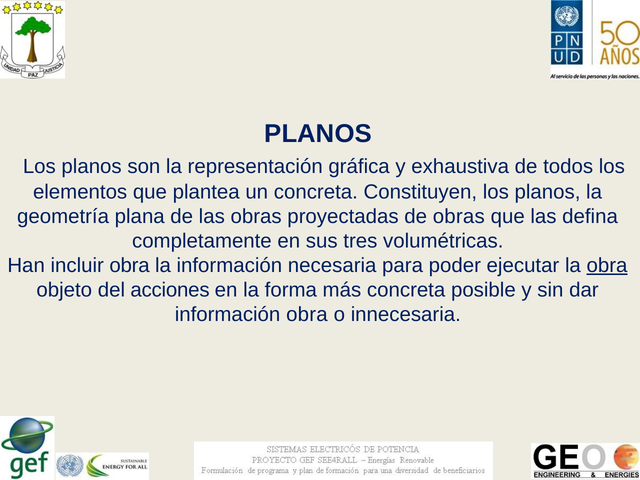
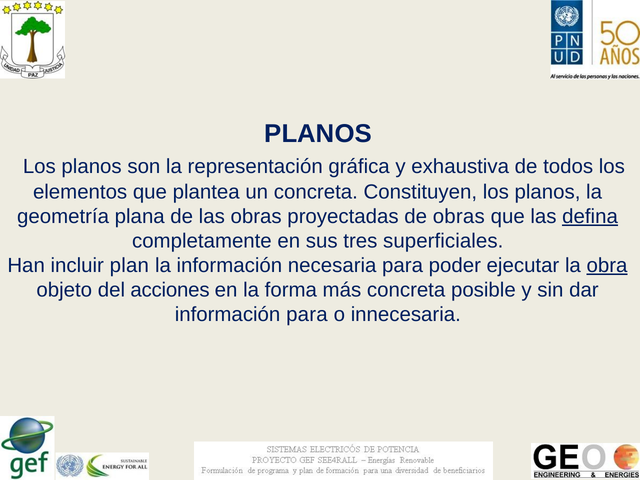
defina underline: none -> present (590, 216)
volumétricas: volumétricas -> superficiales (443, 241)
incluir obra: obra -> plan (129, 265)
información obra: obra -> para (307, 315)
